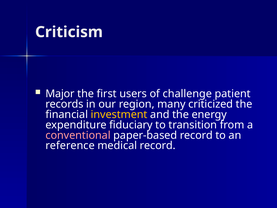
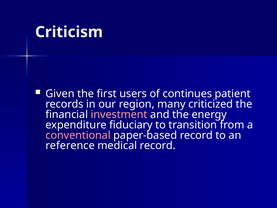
Major: Major -> Given (60, 94)
challenge: challenge -> continues (187, 94)
investment colour: yellow -> pink (119, 114)
